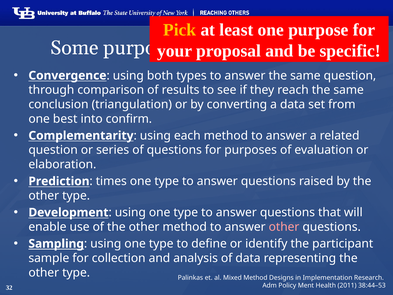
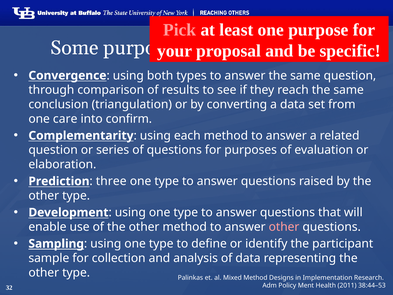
Pick colour: yellow -> pink (180, 30)
best: best -> care (65, 119)
times: times -> three (111, 181)
